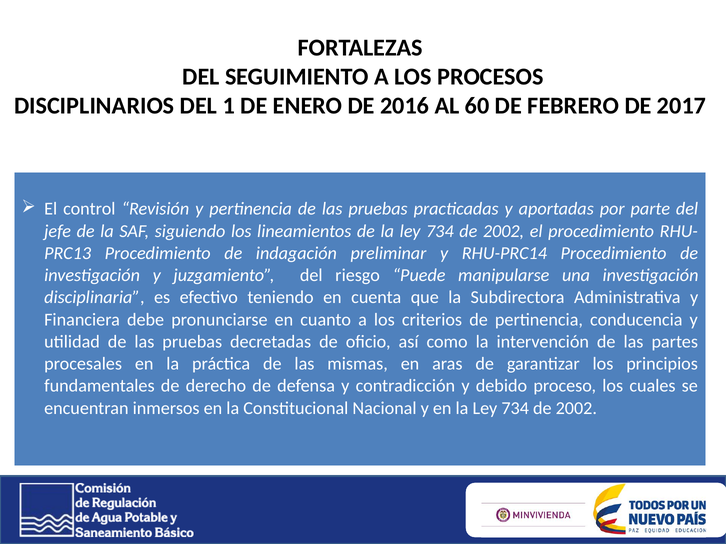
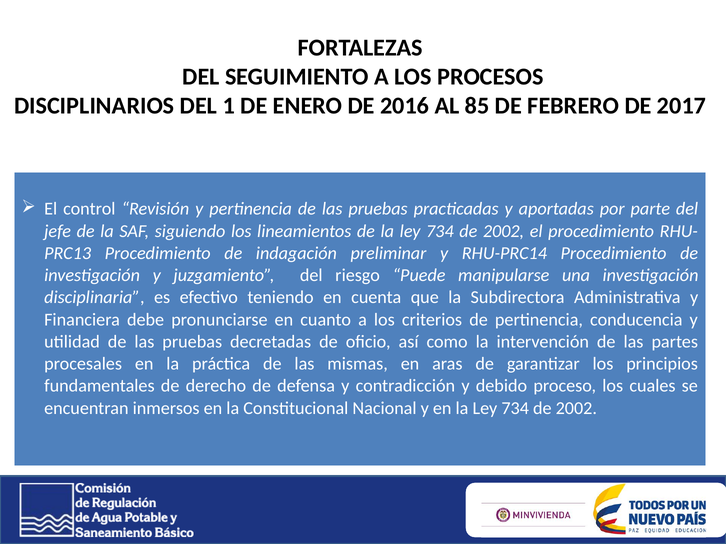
60: 60 -> 85 (477, 106)
